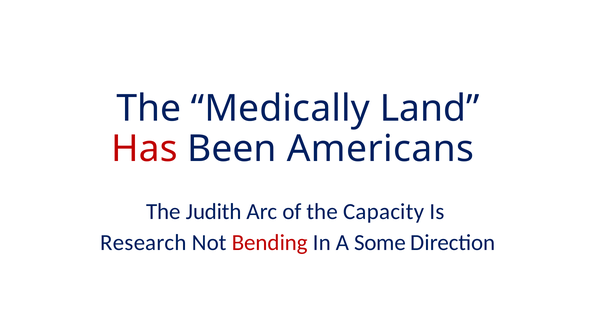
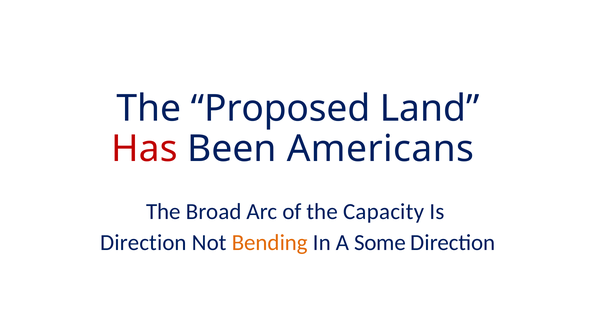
Medically: Medically -> Proposed (281, 109)
Judith: Judith -> Broad (214, 212)
Research: Research -> Direction (143, 243)
Bending colour: red -> orange (270, 243)
